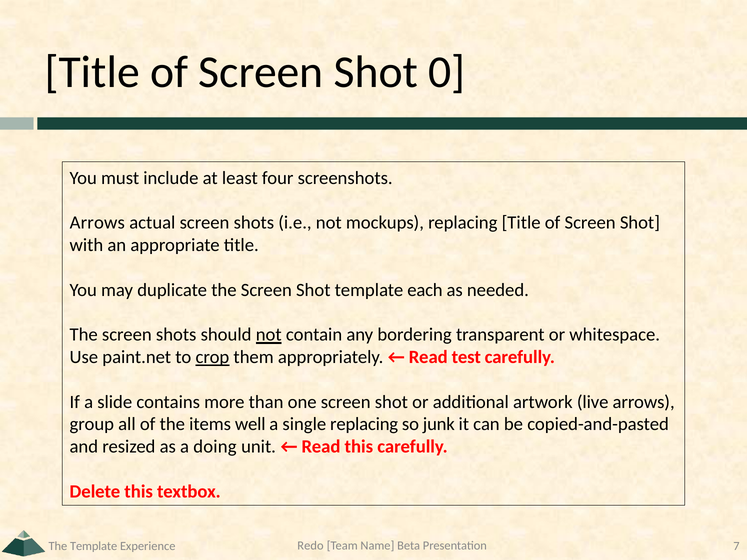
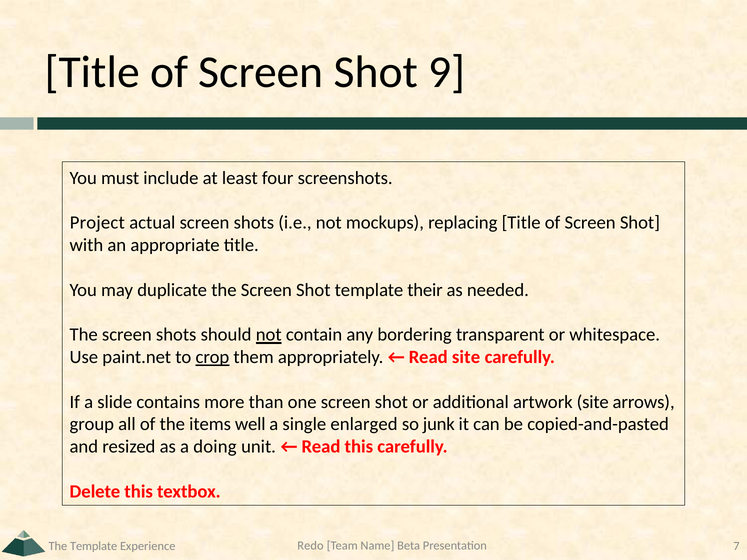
0: 0 -> 9 (447, 72)
Arrows: Arrows -> Project (97, 223)
each: each -> their (425, 290)
Read test: test -> site (466, 357)
artwork live: live -> site (593, 402)
single replacing: replacing -> enlarged (364, 425)
